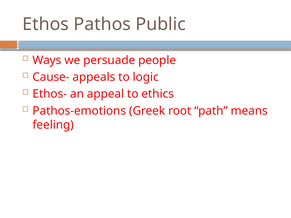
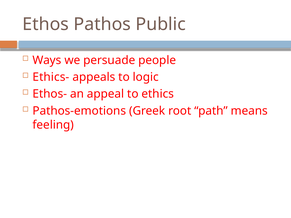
Cause-: Cause- -> Ethics- (51, 77)
